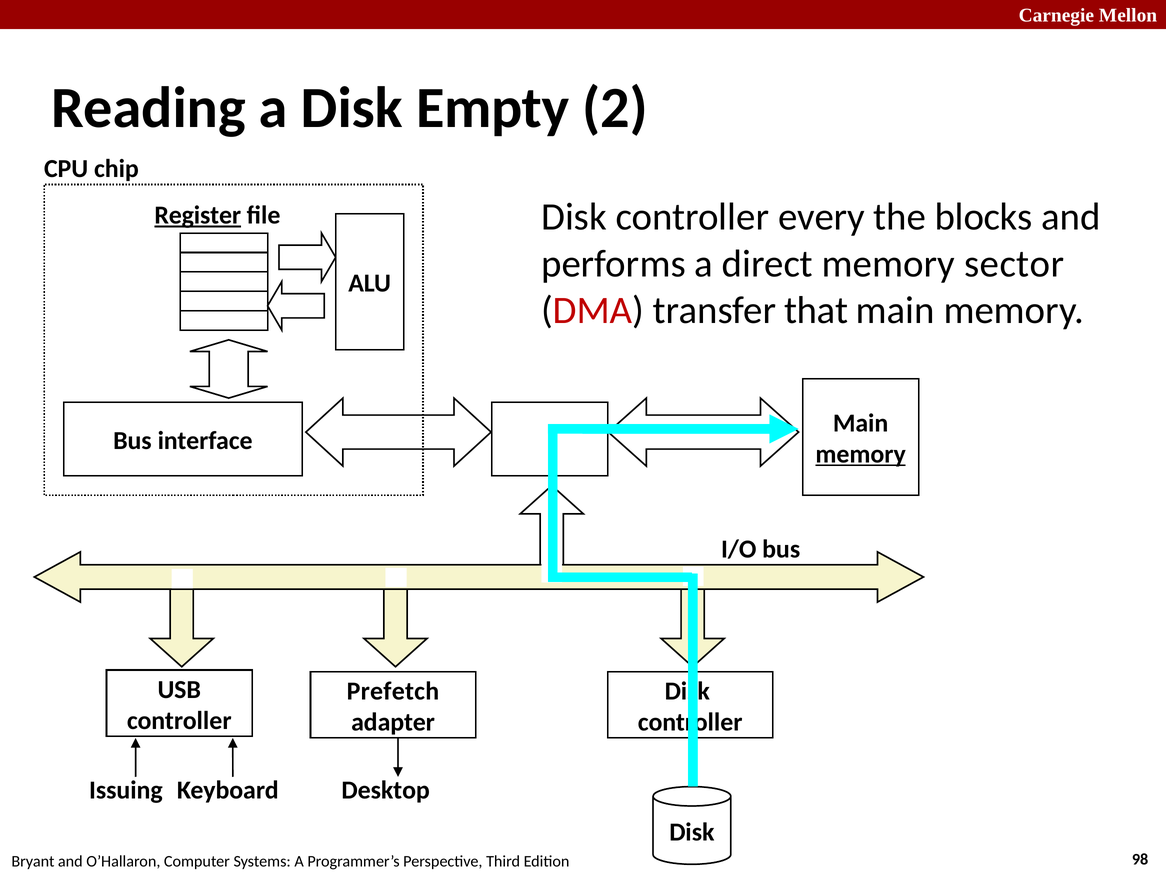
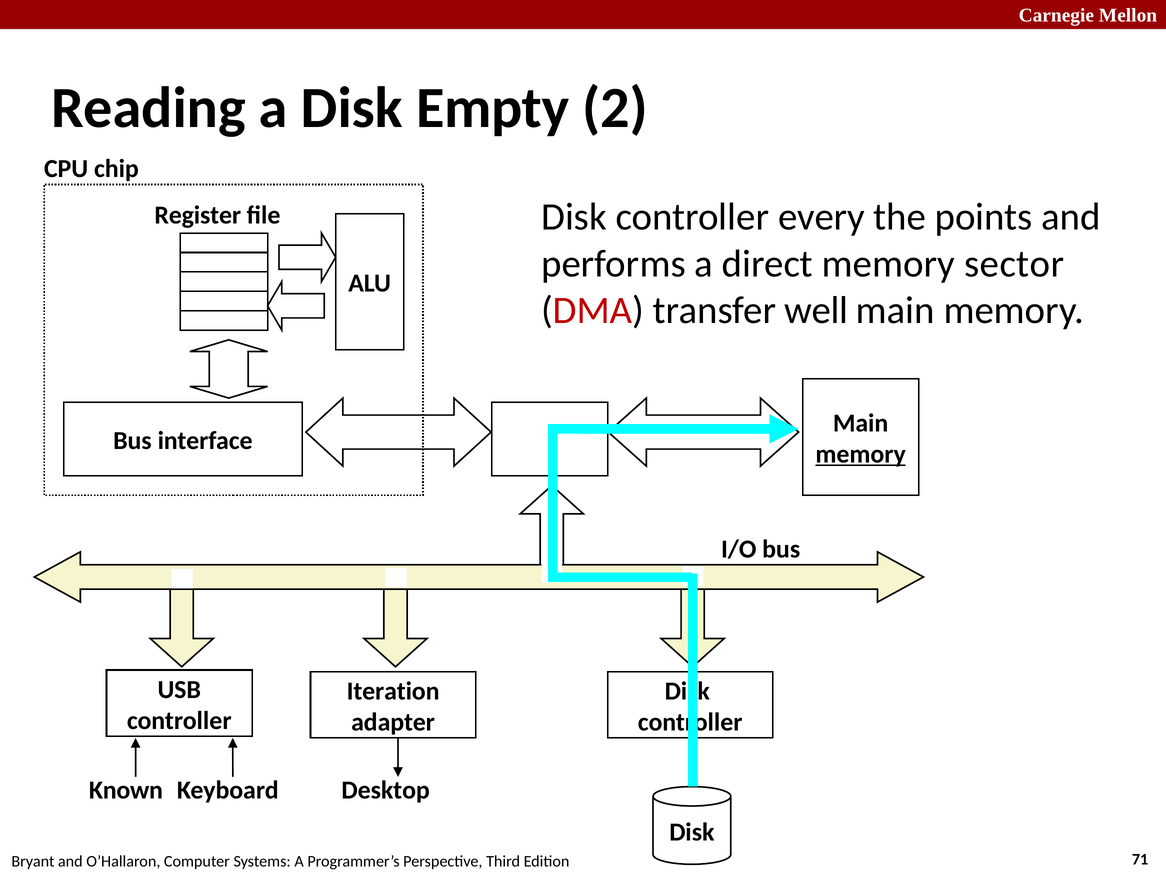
blocks: blocks -> points (984, 217)
Register underline: present -> none (198, 216)
that: that -> well (816, 311)
Prefetch: Prefetch -> Iteration (393, 692)
Issuing: Issuing -> Known (126, 791)
98: 98 -> 71 (1140, 860)
